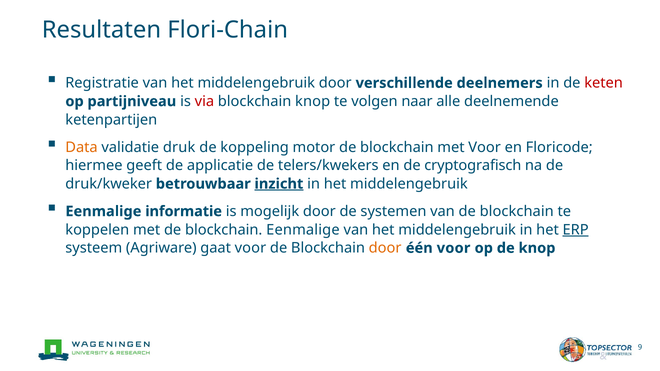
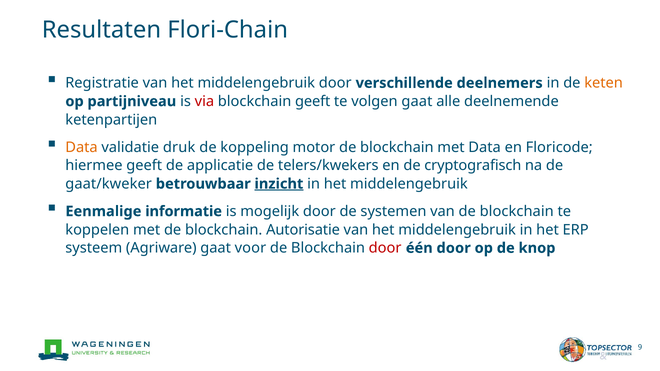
keten colour: red -> orange (604, 83)
blockchain knop: knop -> geeft (313, 101)
volgen naar: naar -> gaat (417, 101)
met Voor: Voor -> Data (485, 147)
druk/kweker: druk/kweker -> gaat/kweker (109, 184)
blockchain Eenmalige: Eenmalige -> Autorisatie (303, 230)
ERP underline: present -> none (576, 230)
door colour: orange -> red (385, 248)
één voor: voor -> door (454, 248)
